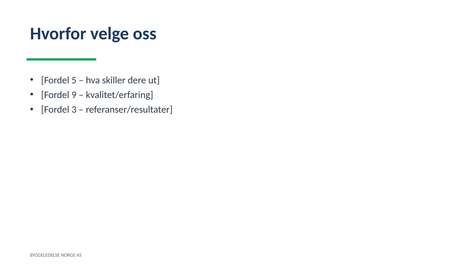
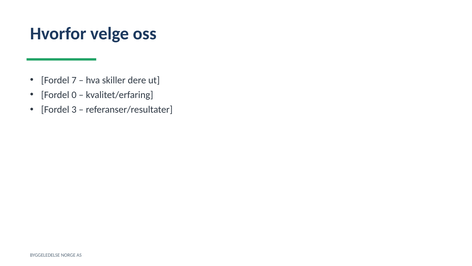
5: 5 -> 7 (74, 80)
9: 9 -> 0 (74, 95)
